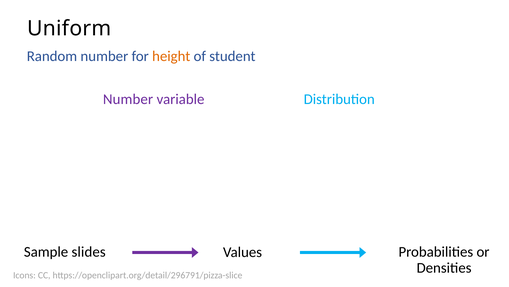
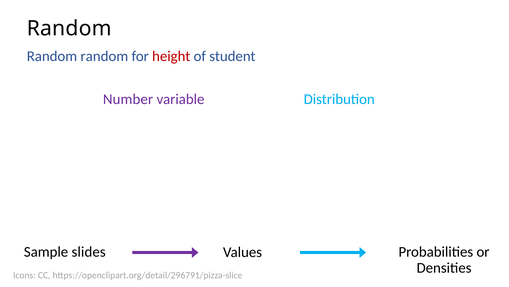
Uniform: Uniform -> Random (69, 29)
number: number -> random (104, 56)
height colour: orange -> red (171, 56)
